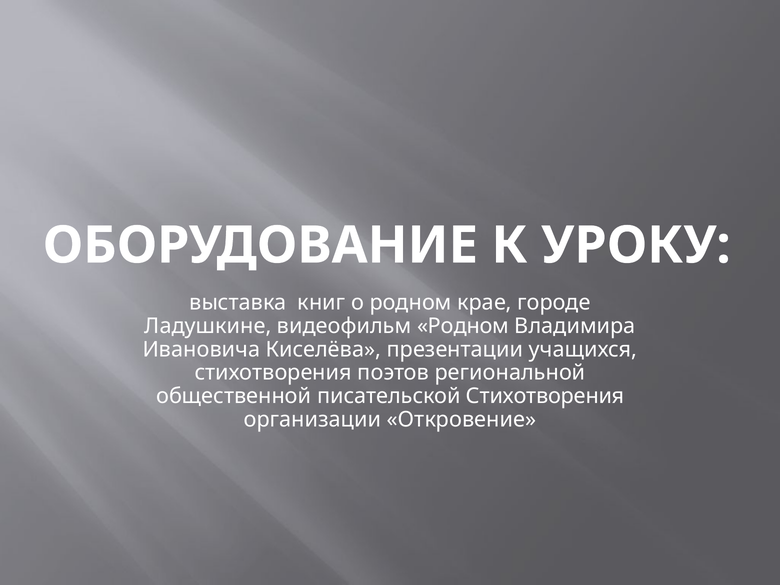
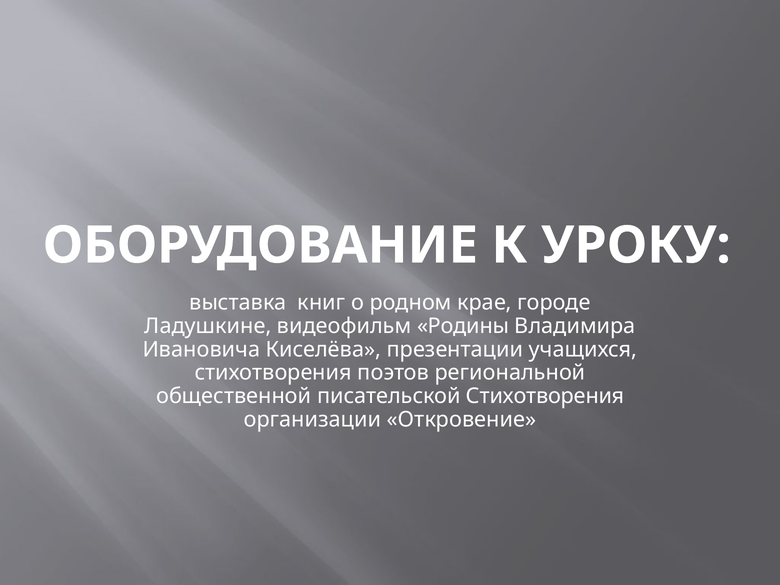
видеофильм Родном: Родном -> Родины (463, 326)
